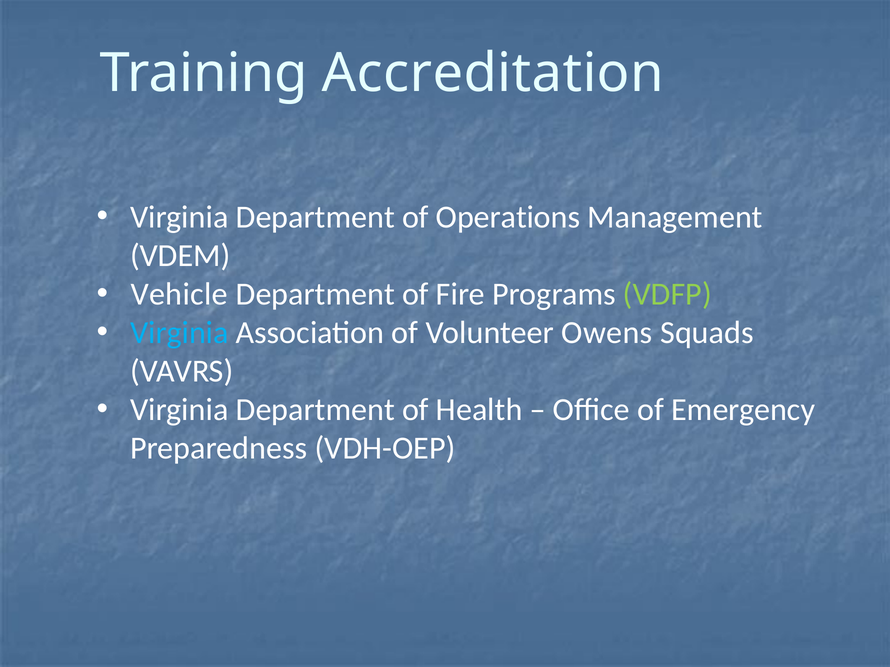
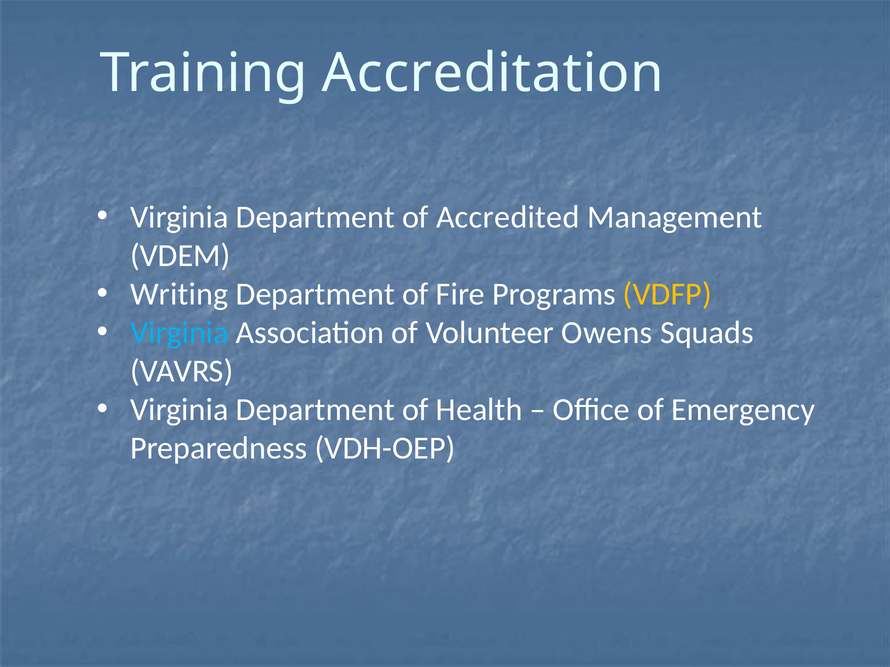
Operations: Operations -> Accredited (508, 217)
Vehicle: Vehicle -> Writing (179, 294)
VDFP colour: light green -> yellow (667, 294)
